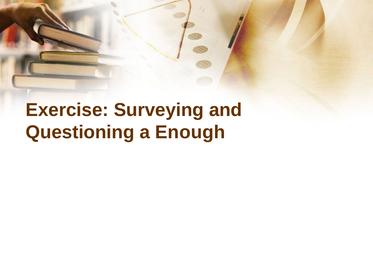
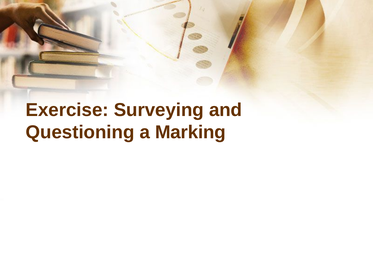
Enough: Enough -> Marking (190, 132)
